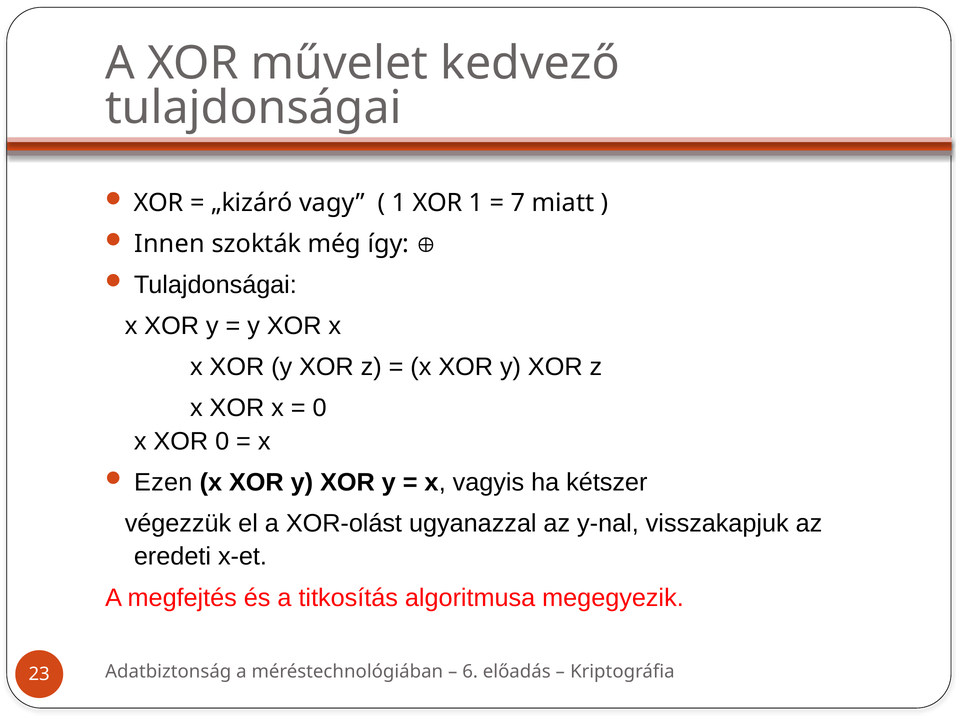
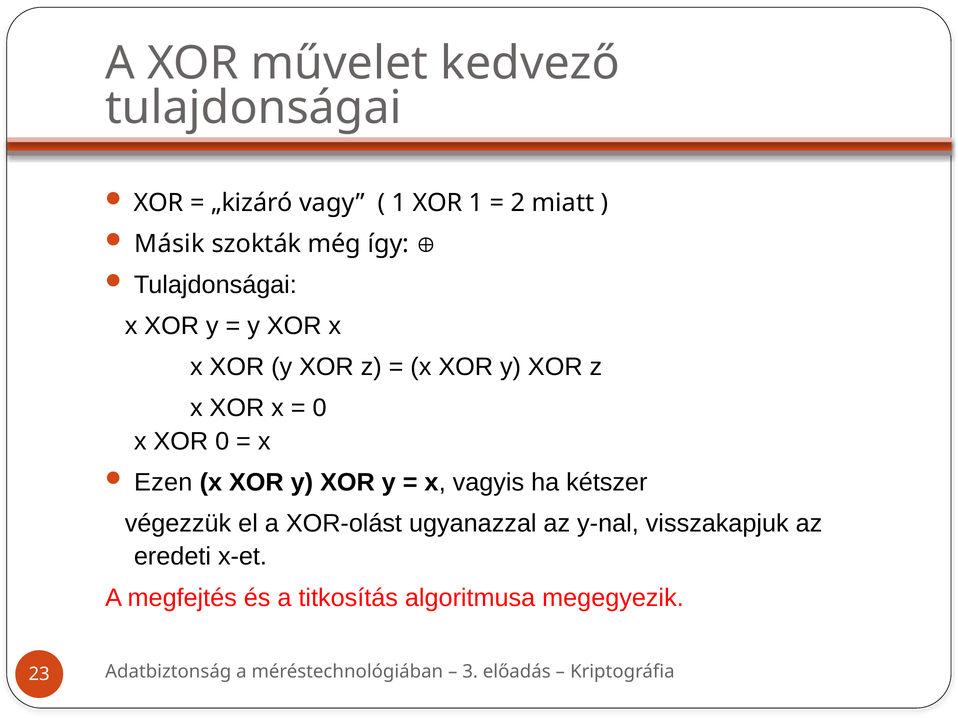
7: 7 -> 2 (518, 203)
Innen: Innen -> Másik (170, 244)
6: 6 -> 3 (470, 672)
